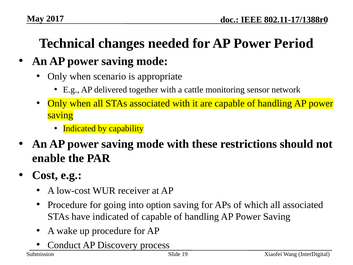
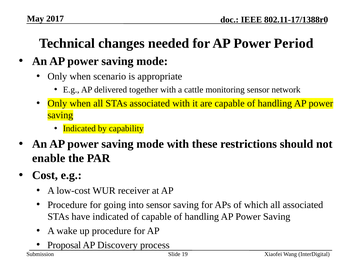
into option: option -> sensor (158, 205)
Conduct: Conduct -> Proposal (64, 245)
